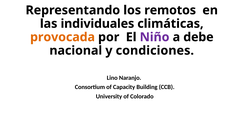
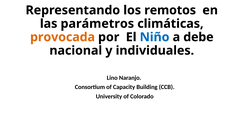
individuales: individuales -> parámetros (97, 24)
Niño colour: purple -> blue (155, 37)
condiciones: condiciones -> individuales (155, 51)
